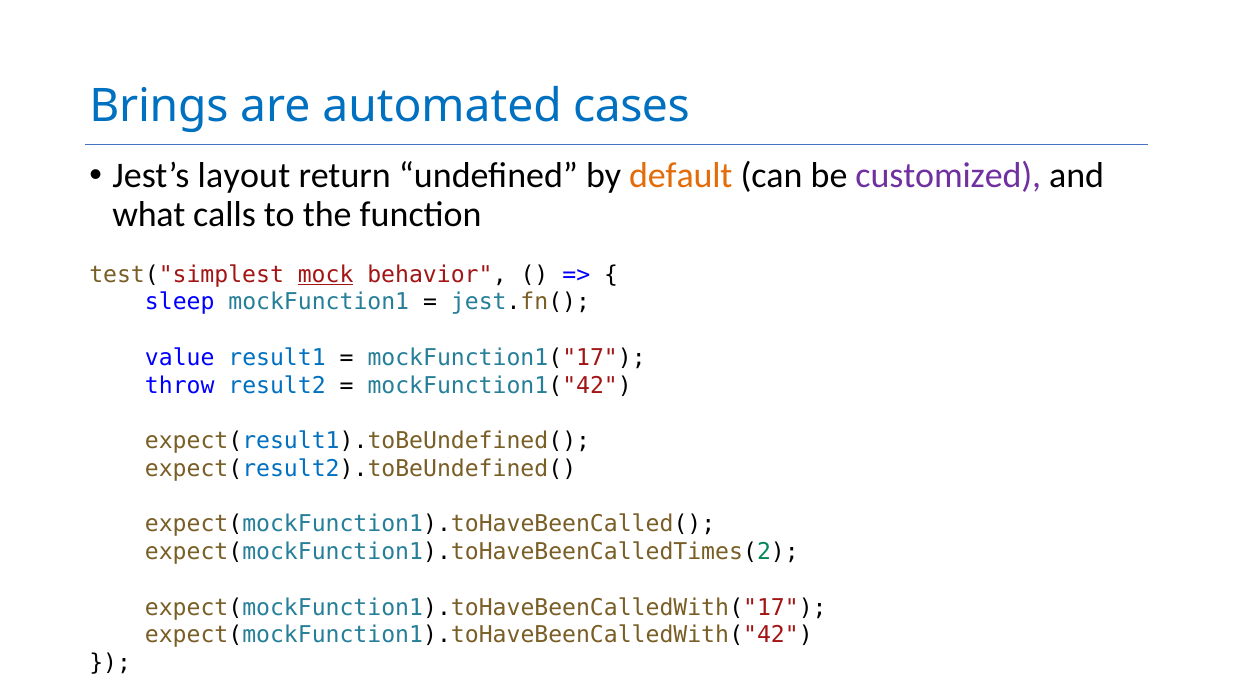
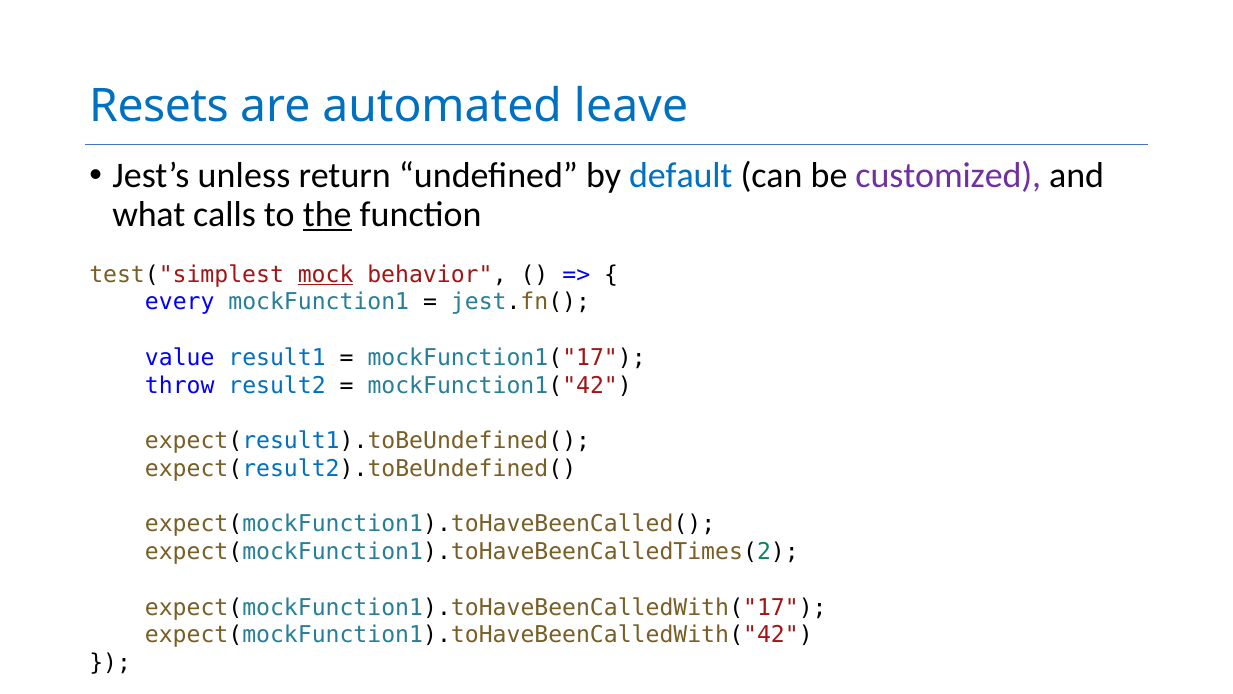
Brings: Brings -> Resets (159, 106)
cases: cases -> leave (631, 106)
layout: layout -> unless (244, 176)
default colour: orange -> blue (681, 176)
the underline: none -> present (327, 214)
sleep: sleep -> every (180, 302)
